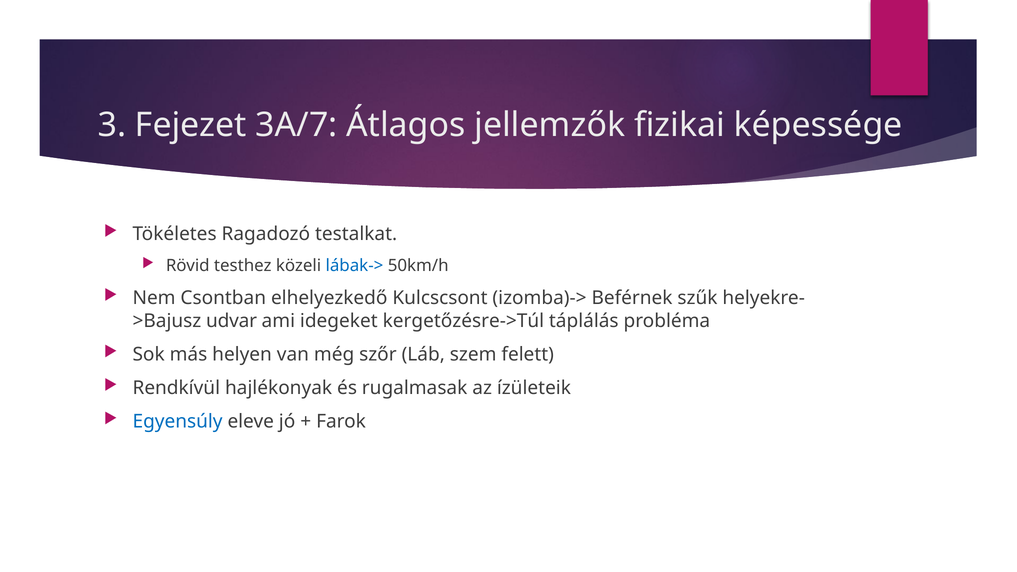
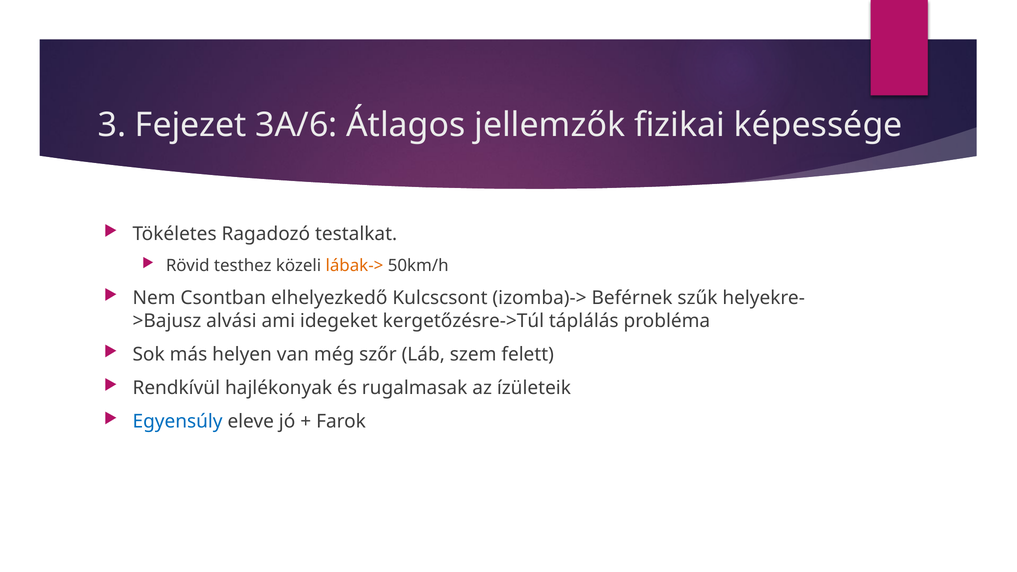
3A/7: 3A/7 -> 3A/6 (296, 125)
lábak-> colour: blue -> orange (354, 266)
udvar: udvar -> alvási (231, 321)
